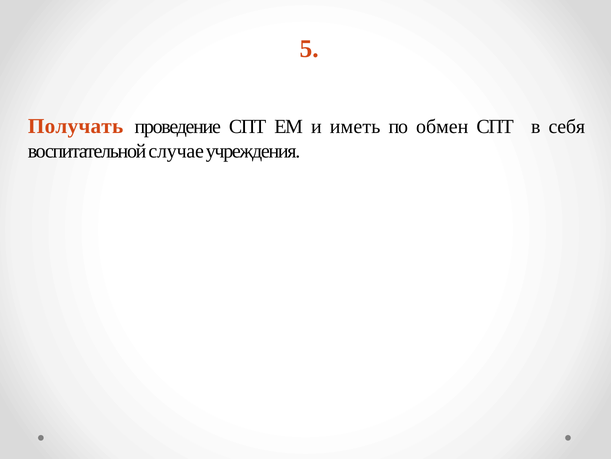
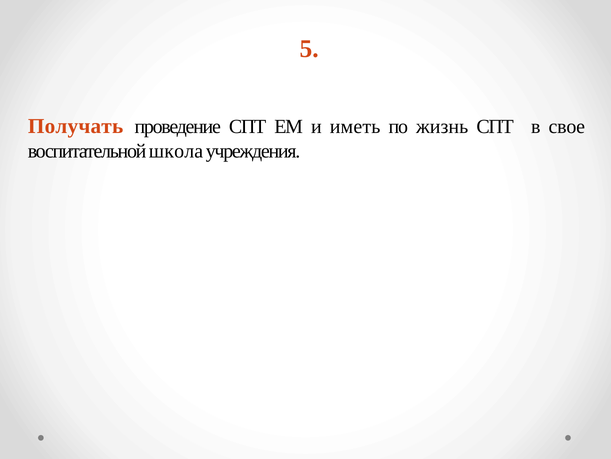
обмен: обмен -> жизнь (442, 127)
себя: себя -> свое (567, 127)
случае: случае -> школа (176, 151)
